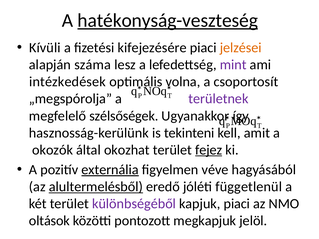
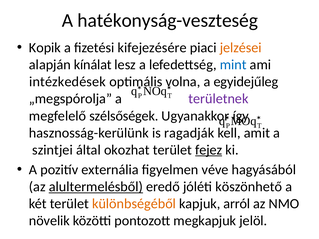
hatékonyság-veszteség underline: present -> none (168, 20)
Kívüli: Kívüli -> Kopik (45, 48)
száma: száma -> kínálat (93, 65)
mint colour: purple -> blue (233, 65)
csoportosít: csoportosít -> egyidejűleg (246, 82)
tekinteni: tekinteni -> ragadják (189, 133)
okozók: okozók -> szintjei (53, 150)
externália underline: present -> none (110, 170)
függetlenül: függetlenül -> köszönhető (249, 187)
különbségéből colour: purple -> orange (134, 204)
kapjuk piaci: piaci -> arról (237, 204)
oltások: oltások -> növelik (49, 221)
